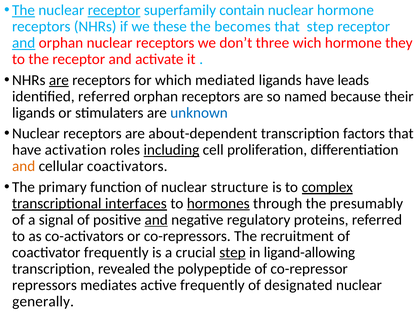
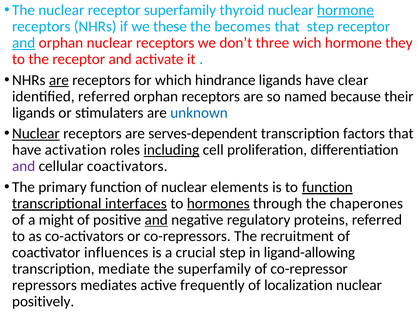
The underline: present -> none (24, 10)
receptor underline: present -> none (114, 10)
contain: contain -> thyroid (242, 10)
hormone underline: none -> present (346, 10)
mediated: mediated -> hindrance (225, 80)
leads: leads -> clear (353, 80)
Nuclear underline: none -> present (36, 134)
about-dependent: about-dependent -> serves-dependent (203, 134)
and colour: orange -> purple (24, 166)
structure: structure -> elements (239, 187)
to complex: complex -> function (327, 187)
presumably: presumably -> chaperones (366, 203)
signal: signal -> might (56, 220)
coactivator frequently: frequently -> influences (116, 253)
step underline: present -> none (233, 253)
revealed: revealed -> mediate (124, 269)
the polypeptide: polypeptide -> superfamily (214, 269)
designated: designated -> localization (298, 285)
generally: generally -> positively (43, 302)
